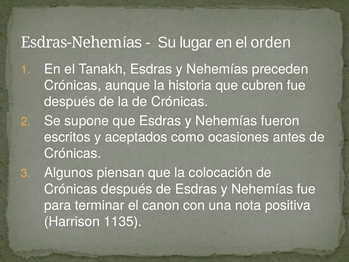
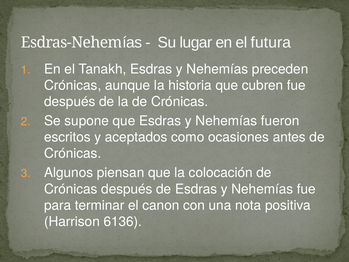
orden: orden -> futura (271, 42)
1135: 1135 -> 6136 (123, 221)
